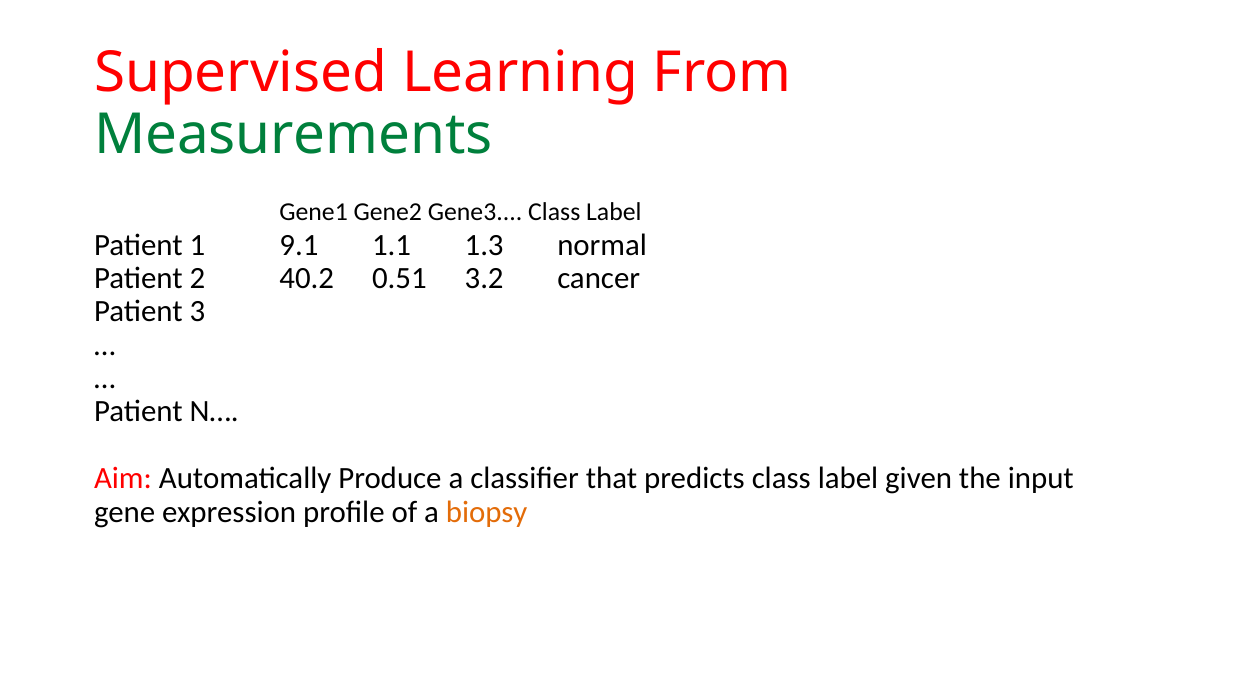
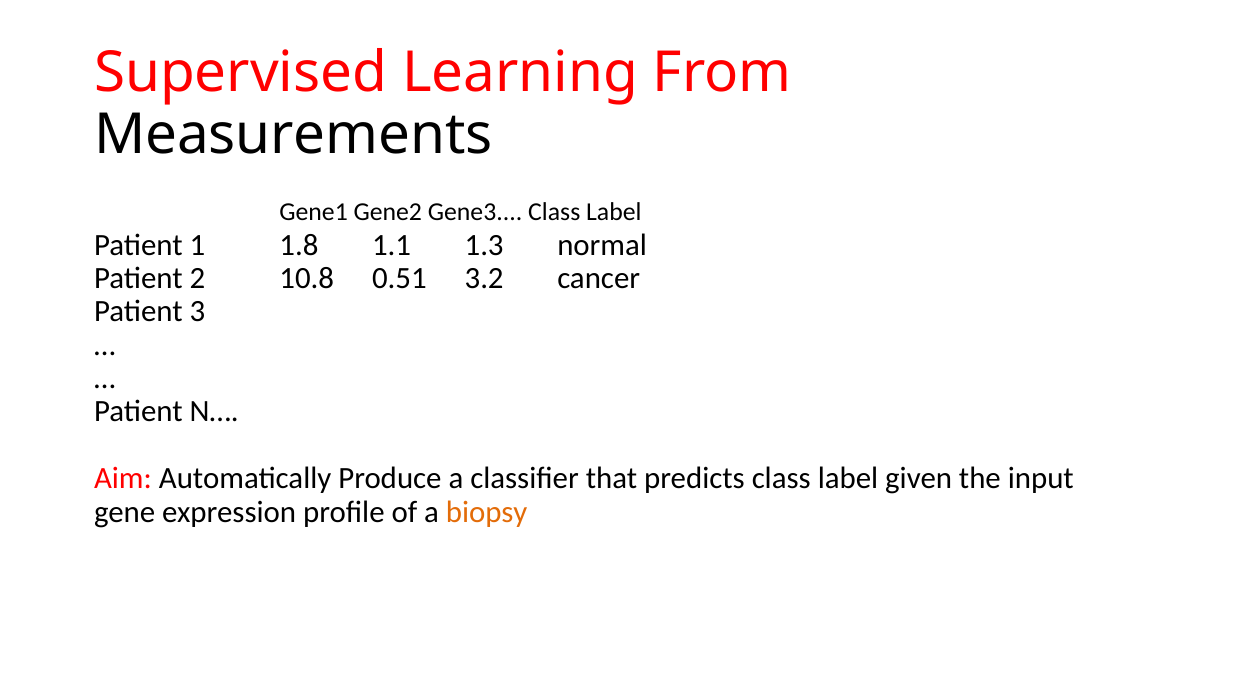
Measurements colour: green -> black (293, 134)
9.1: 9.1 -> 1.8 (299, 245)
40.2: 40.2 -> 10.8 (307, 278)
